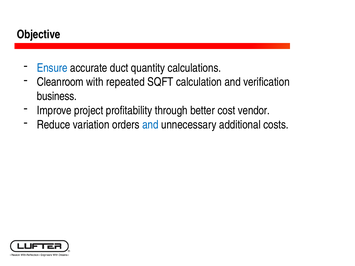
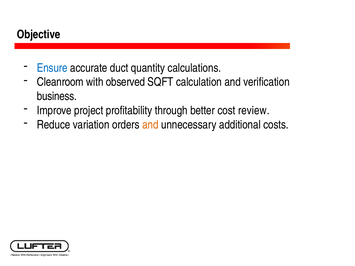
repeated: repeated -> observed (125, 82)
vendor: vendor -> review (254, 111)
and colour: blue -> orange (150, 125)
